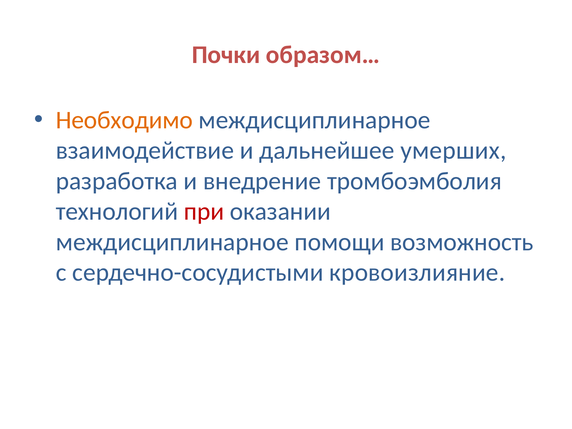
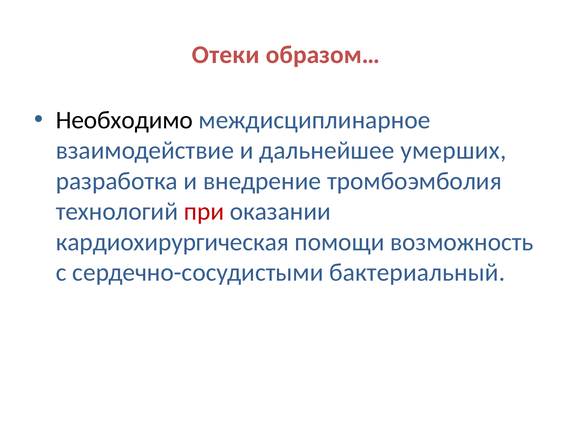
Почки: Почки -> Отеки (226, 55)
Необходимо colour: orange -> black (124, 120)
междисциплинарное: междисциплинарное -> кардиохирургическая (172, 242)
кровоизлияние: кровоизлияние -> бактериальный (417, 273)
